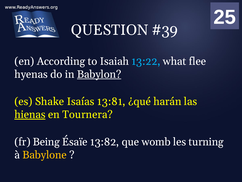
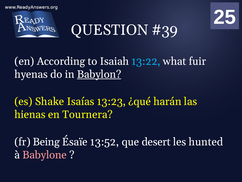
flee: flee -> fuir (198, 61)
13:81: 13:81 -> 13:23 (111, 101)
hienas underline: present -> none (30, 114)
13:82: 13:82 -> 13:52 (105, 141)
womb: womb -> desert (156, 141)
turning: turning -> hunted (206, 141)
Babylone colour: yellow -> pink (45, 154)
